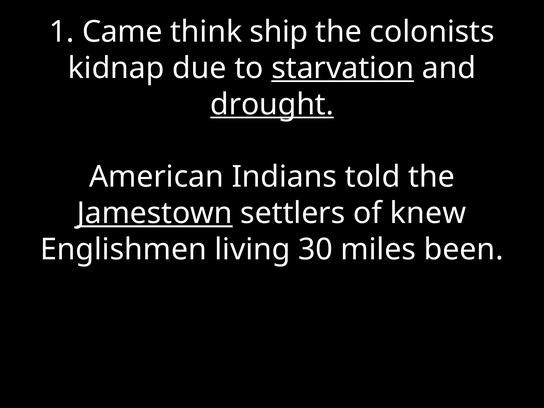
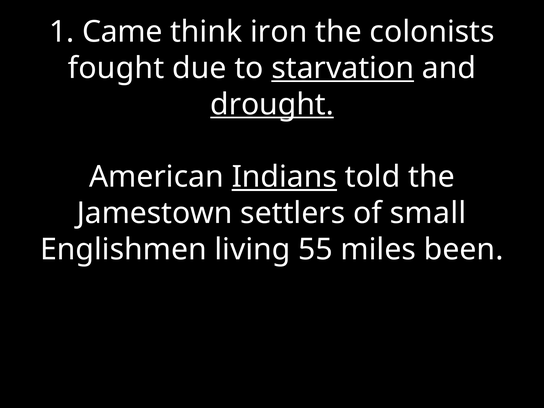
ship: ship -> iron (279, 32)
kidnap: kidnap -> fought (116, 68)
Indians underline: none -> present (284, 177)
Jamestown underline: present -> none (155, 213)
knew: knew -> small (428, 213)
30: 30 -> 55 (316, 250)
